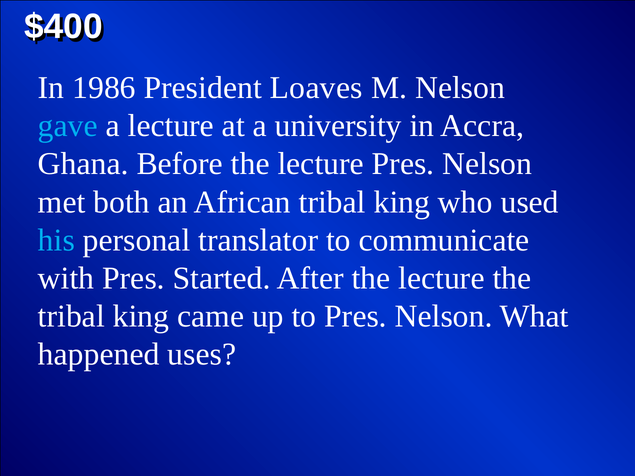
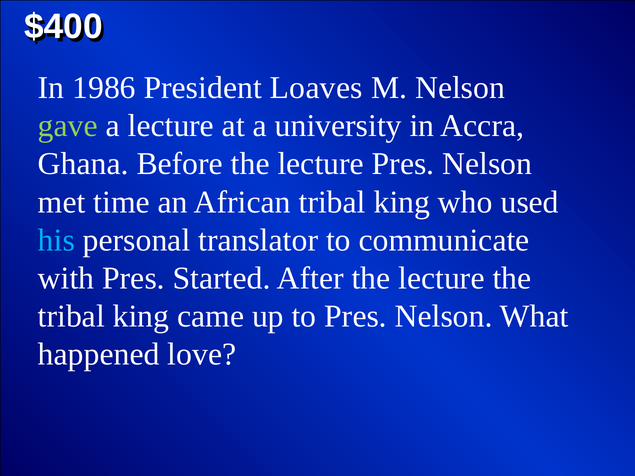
gave colour: light blue -> light green (68, 126)
both: both -> time (122, 202)
uses: uses -> love (202, 355)
